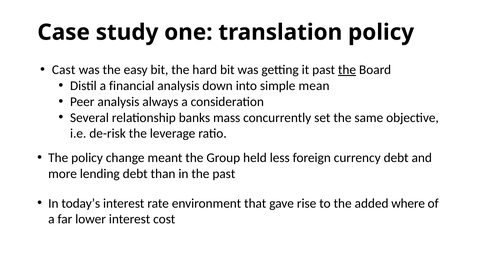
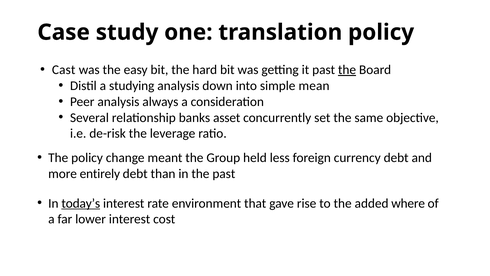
financial: financial -> studying (132, 86)
mass: mass -> asset (227, 117)
lending: lending -> entirely (100, 174)
today’s underline: none -> present (81, 203)
